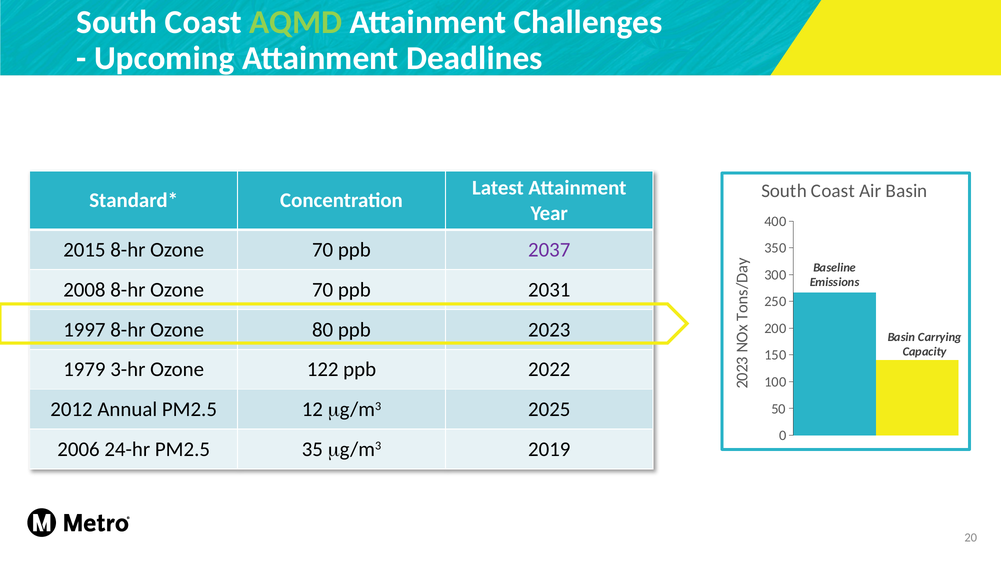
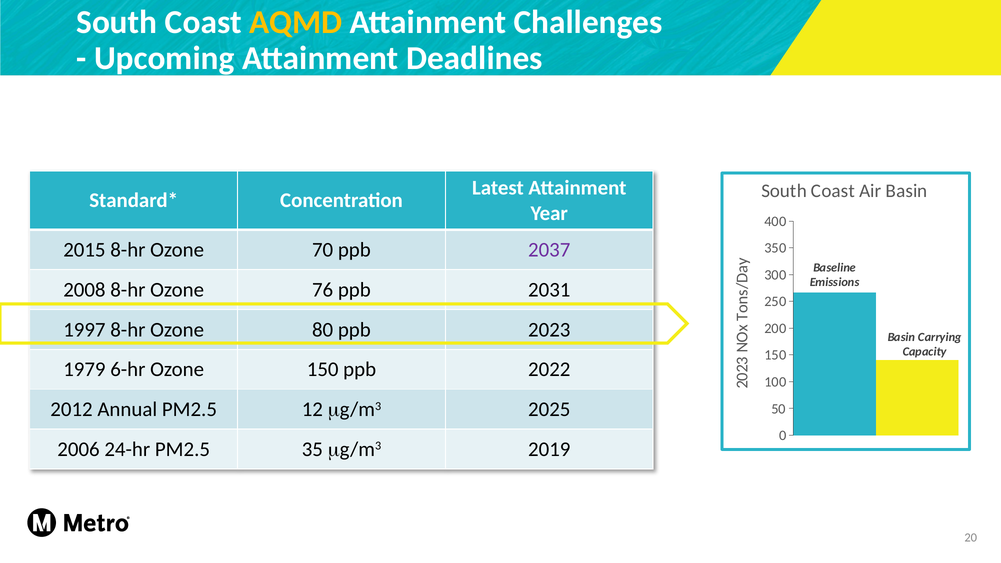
AQMD colour: light green -> yellow (296, 22)
2008 8-hr Ozone 70: 70 -> 76 (323, 290)
3-hr: 3-hr -> 6-hr (128, 370)
Ozone 122: 122 -> 150 (323, 370)
